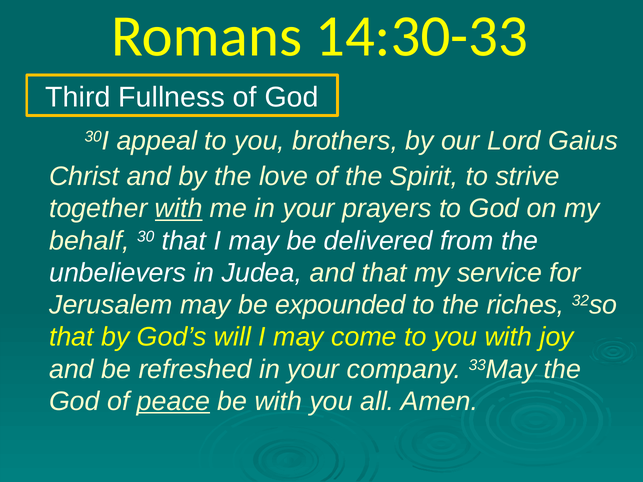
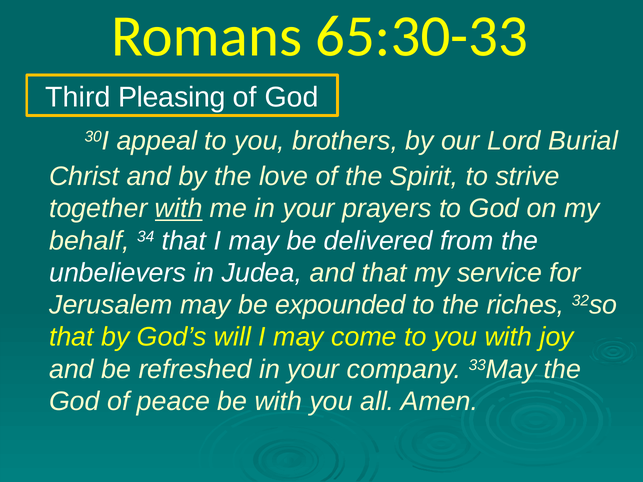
14:30-33: 14:30-33 -> 65:30-33 (422, 36)
Fullness: Fullness -> Pleasing (172, 97)
Gaius: Gaius -> Burial (583, 141)
30: 30 -> 34 (146, 237)
peace underline: present -> none (173, 402)
